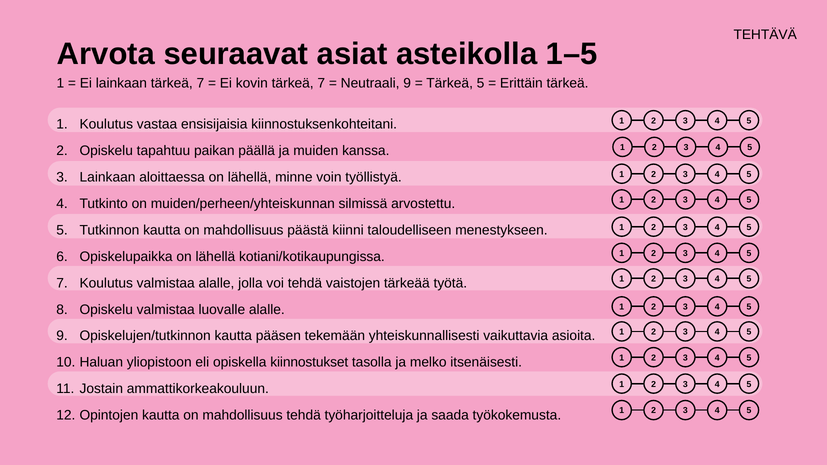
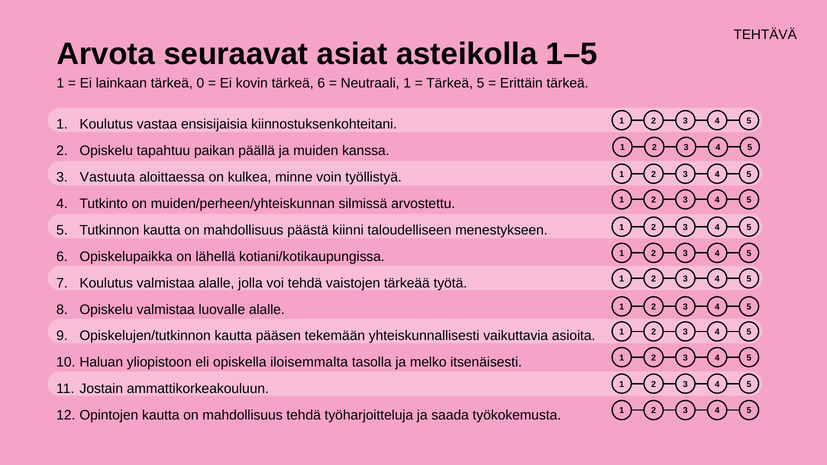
lainkaan tärkeä 7: 7 -> 0 (200, 83)
kovin tärkeä 7: 7 -> 6 (321, 83)
Neutraali 9: 9 -> 1 (407, 83)
3 Lainkaan: Lainkaan -> Vastuuta (107, 177)
aloittaessa on lähellä: lähellä -> kulkea (250, 177)
kiinnostukset: kiinnostukset -> iloisemmalta (309, 362)
